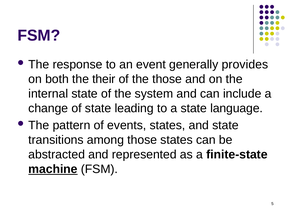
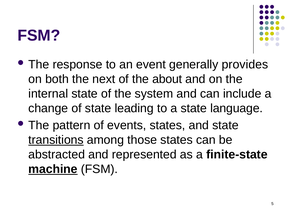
their: their -> next (104, 79)
the those: those -> about (167, 79)
transitions underline: none -> present (56, 139)
